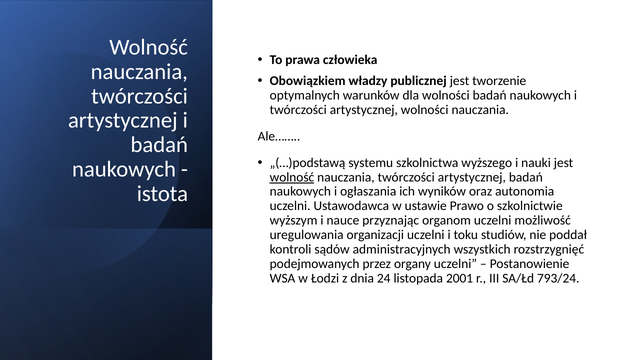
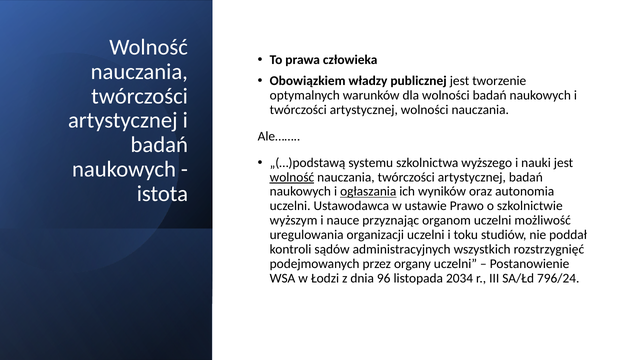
ogłaszania underline: none -> present (368, 192)
24: 24 -> 96 (384, 279)
2001: 2001 -> 2034 (460, 279)
793/24: 793/24 -> 796/24 (558, 279)
